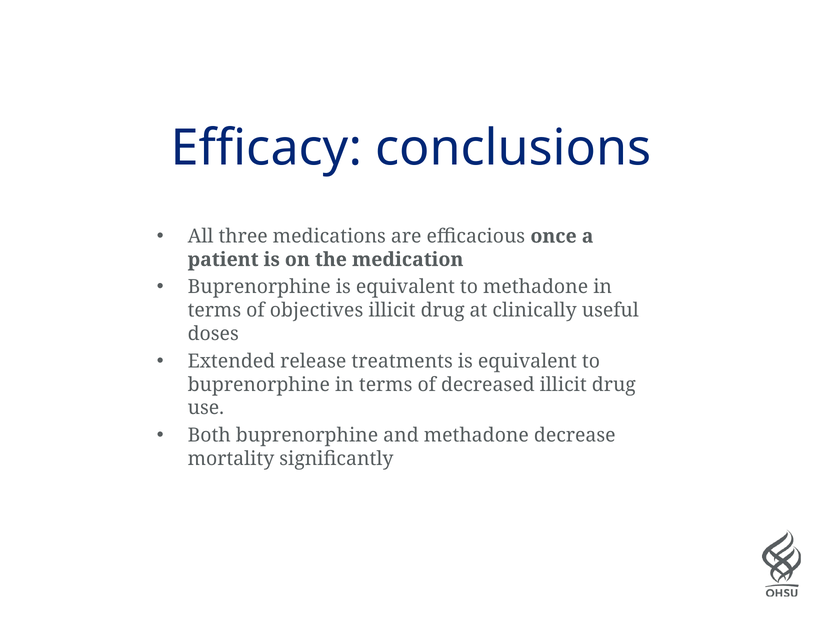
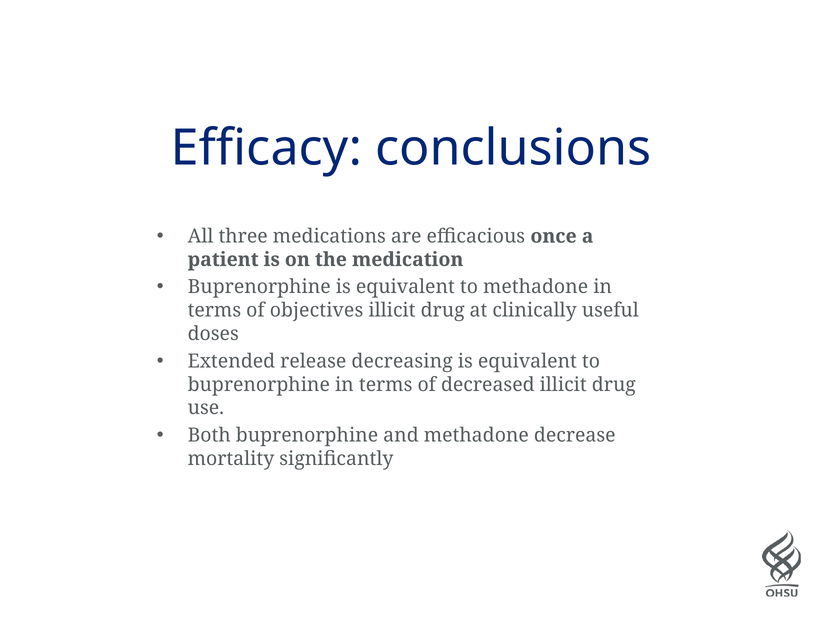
treatments: treatments -> decreasing (402, 361)
